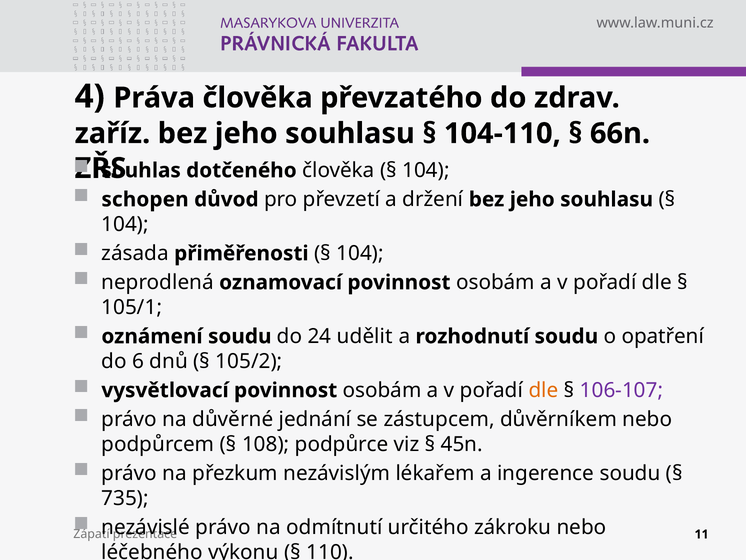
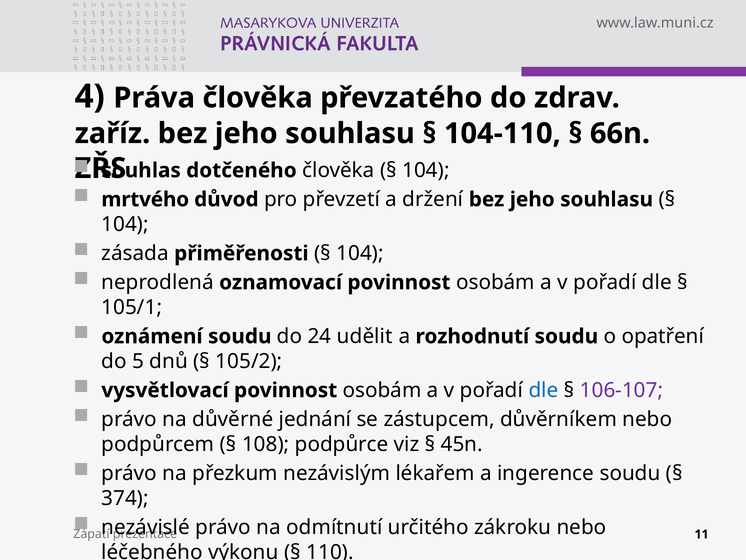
schopen: schopen -> mrtvého (145, 199)
6: 6 -> 5 (138, 361)
dle colour: orange -> blue (543, 390)
735: 735 -> 374 (125, 498)
